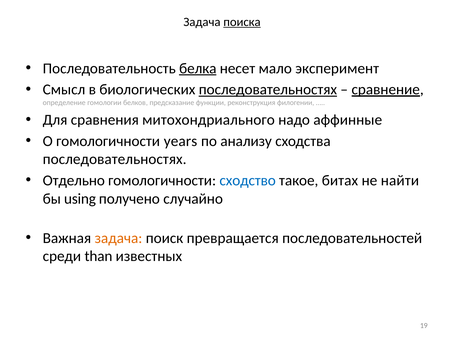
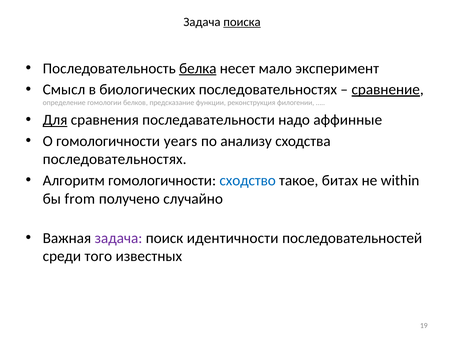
последовательностях underline: present -> none (268, 90)
Для underline: none -> present (55, 120)
митохондриального: митохондриального -> последавательности (209, 120)
Отдельно: Отдельно -> Алгоритм (74, 181)
найти: найти -> within (400, 181)
using: using -> from (80, 199)
задача colour: orange -> purple (118, 238)
превращается: превращается -> идентичности (233, 238)
than: than -> того (98, 256)
